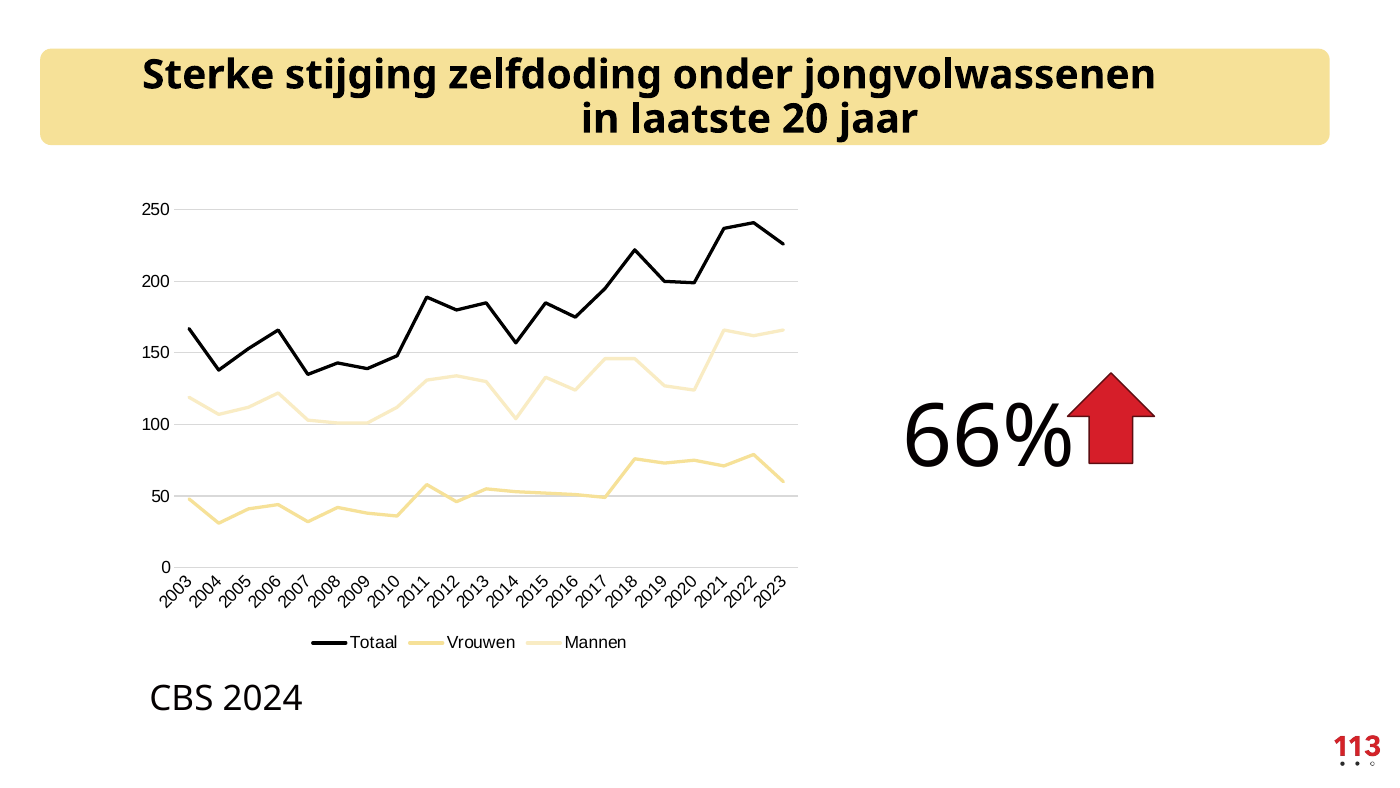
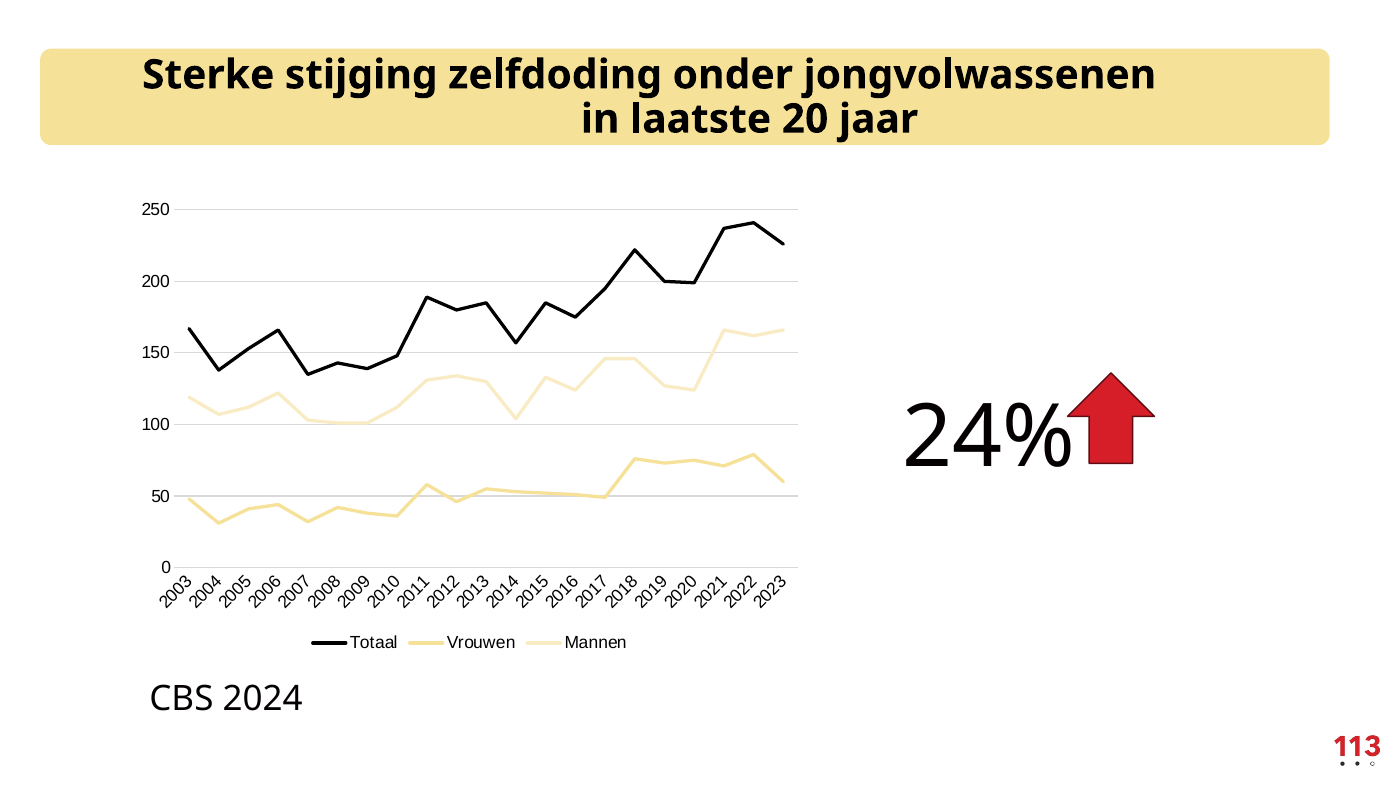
66%: 66% -> 24% (988, 437)
